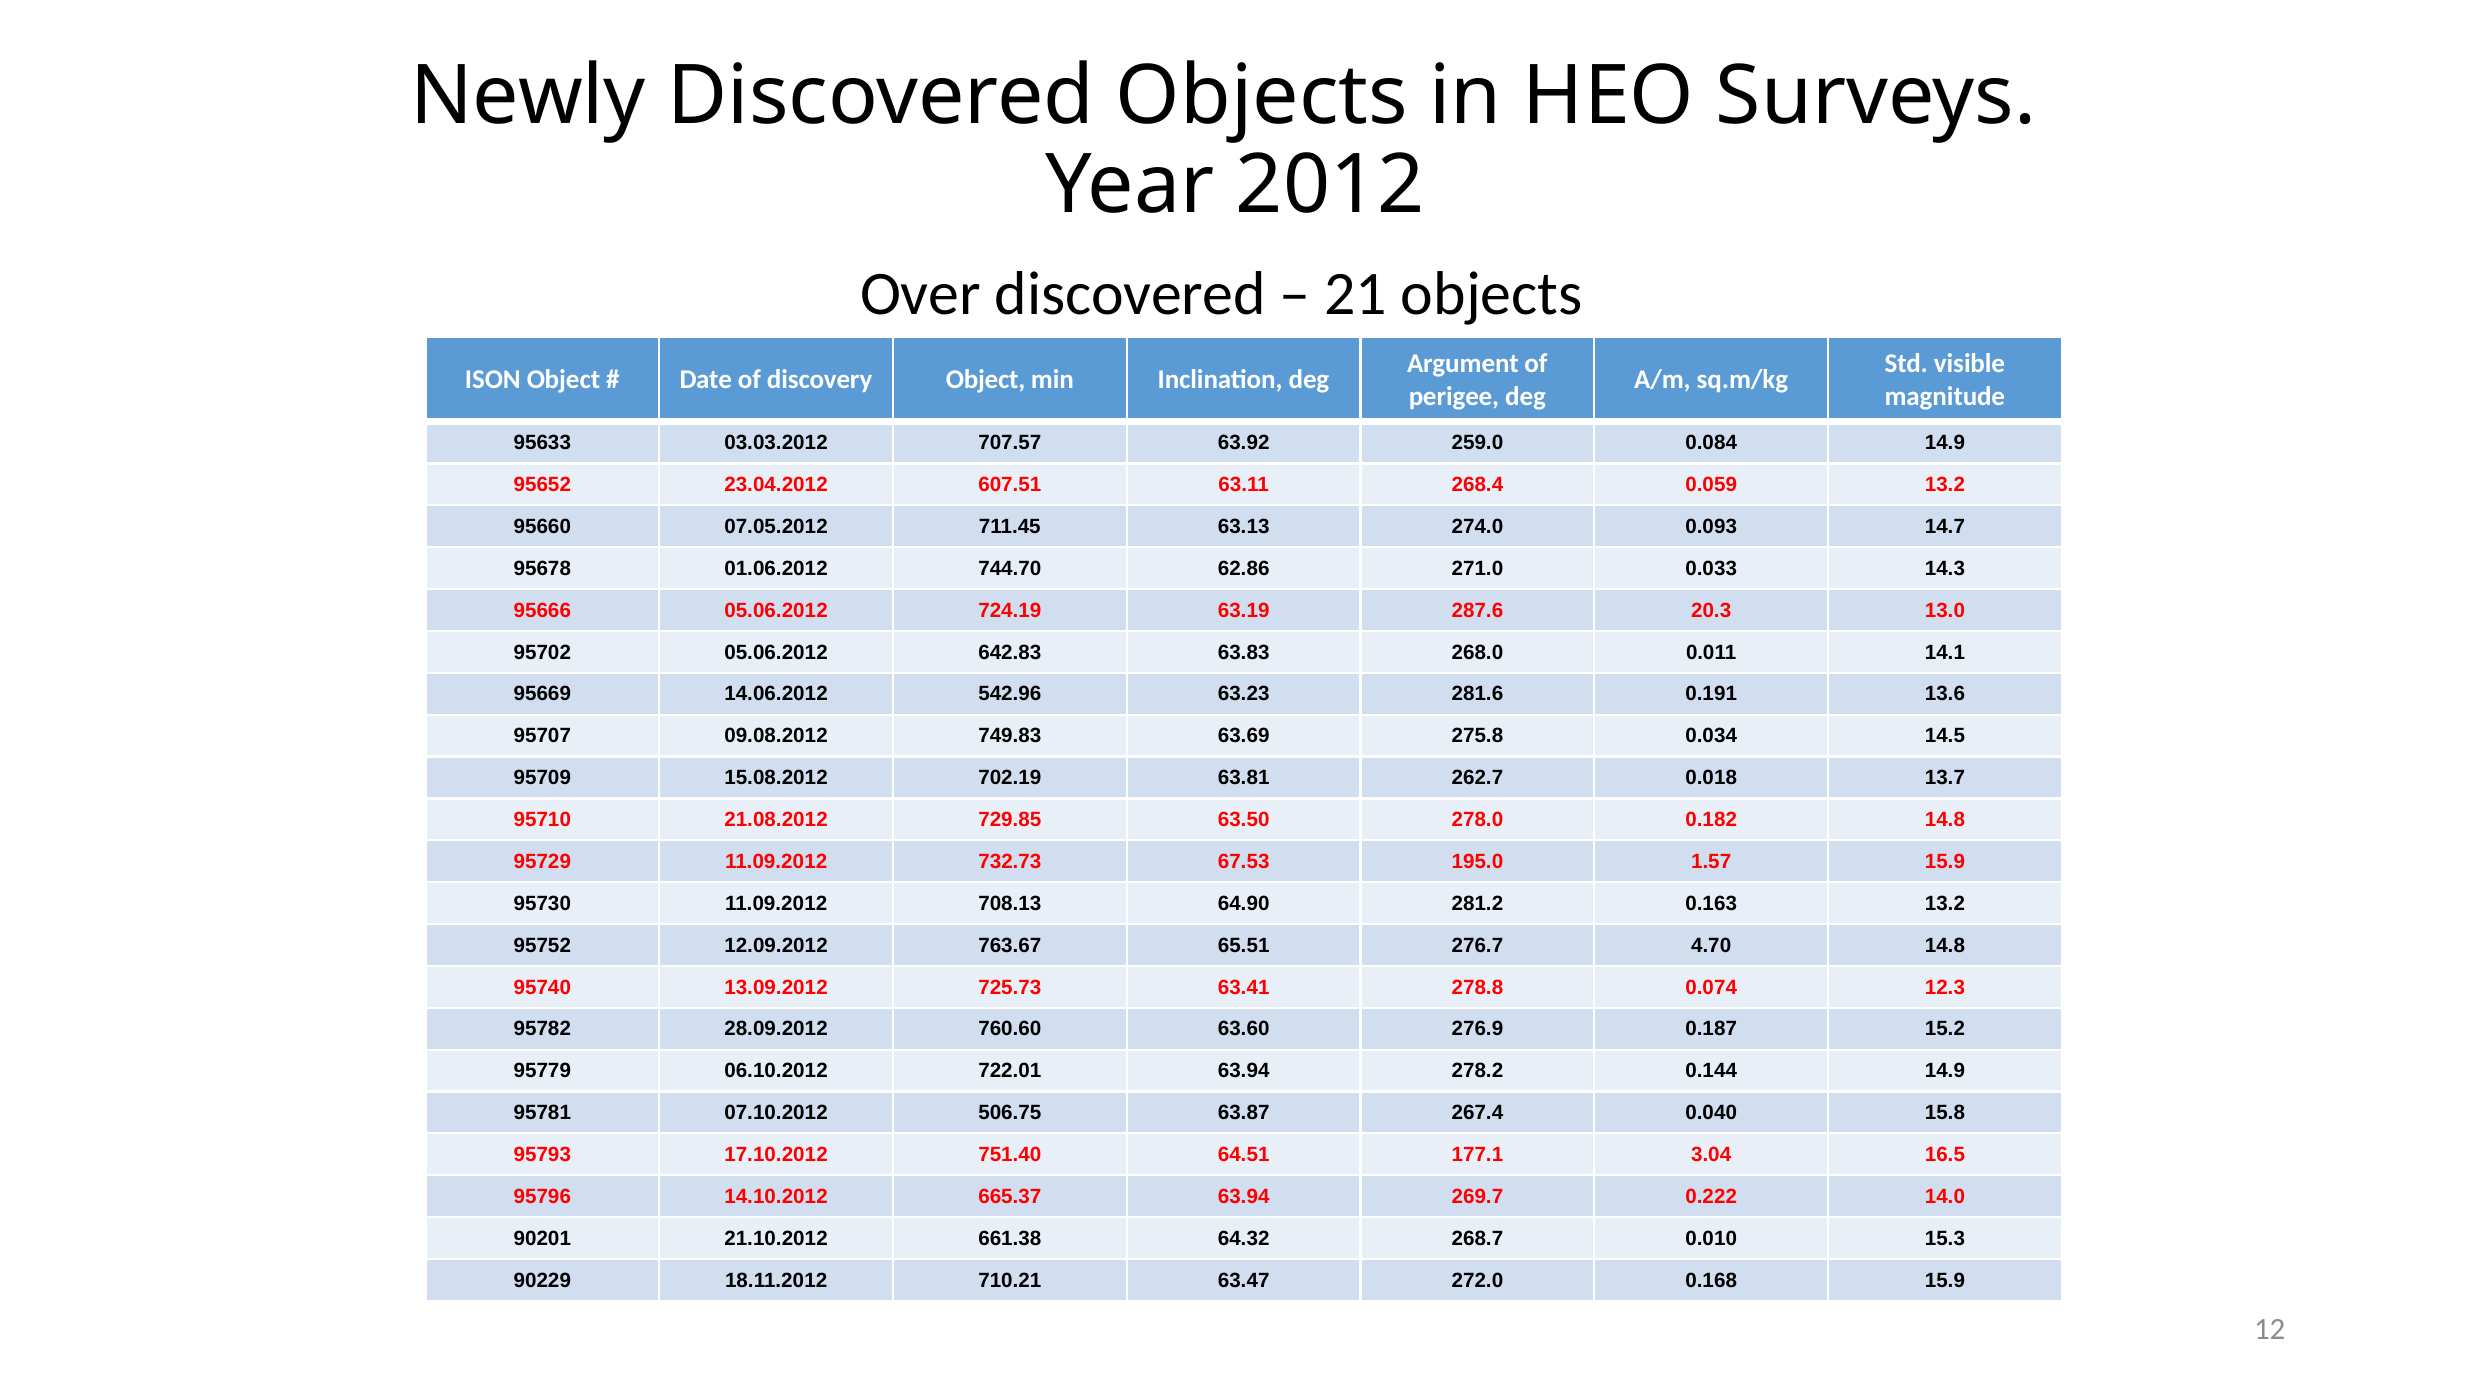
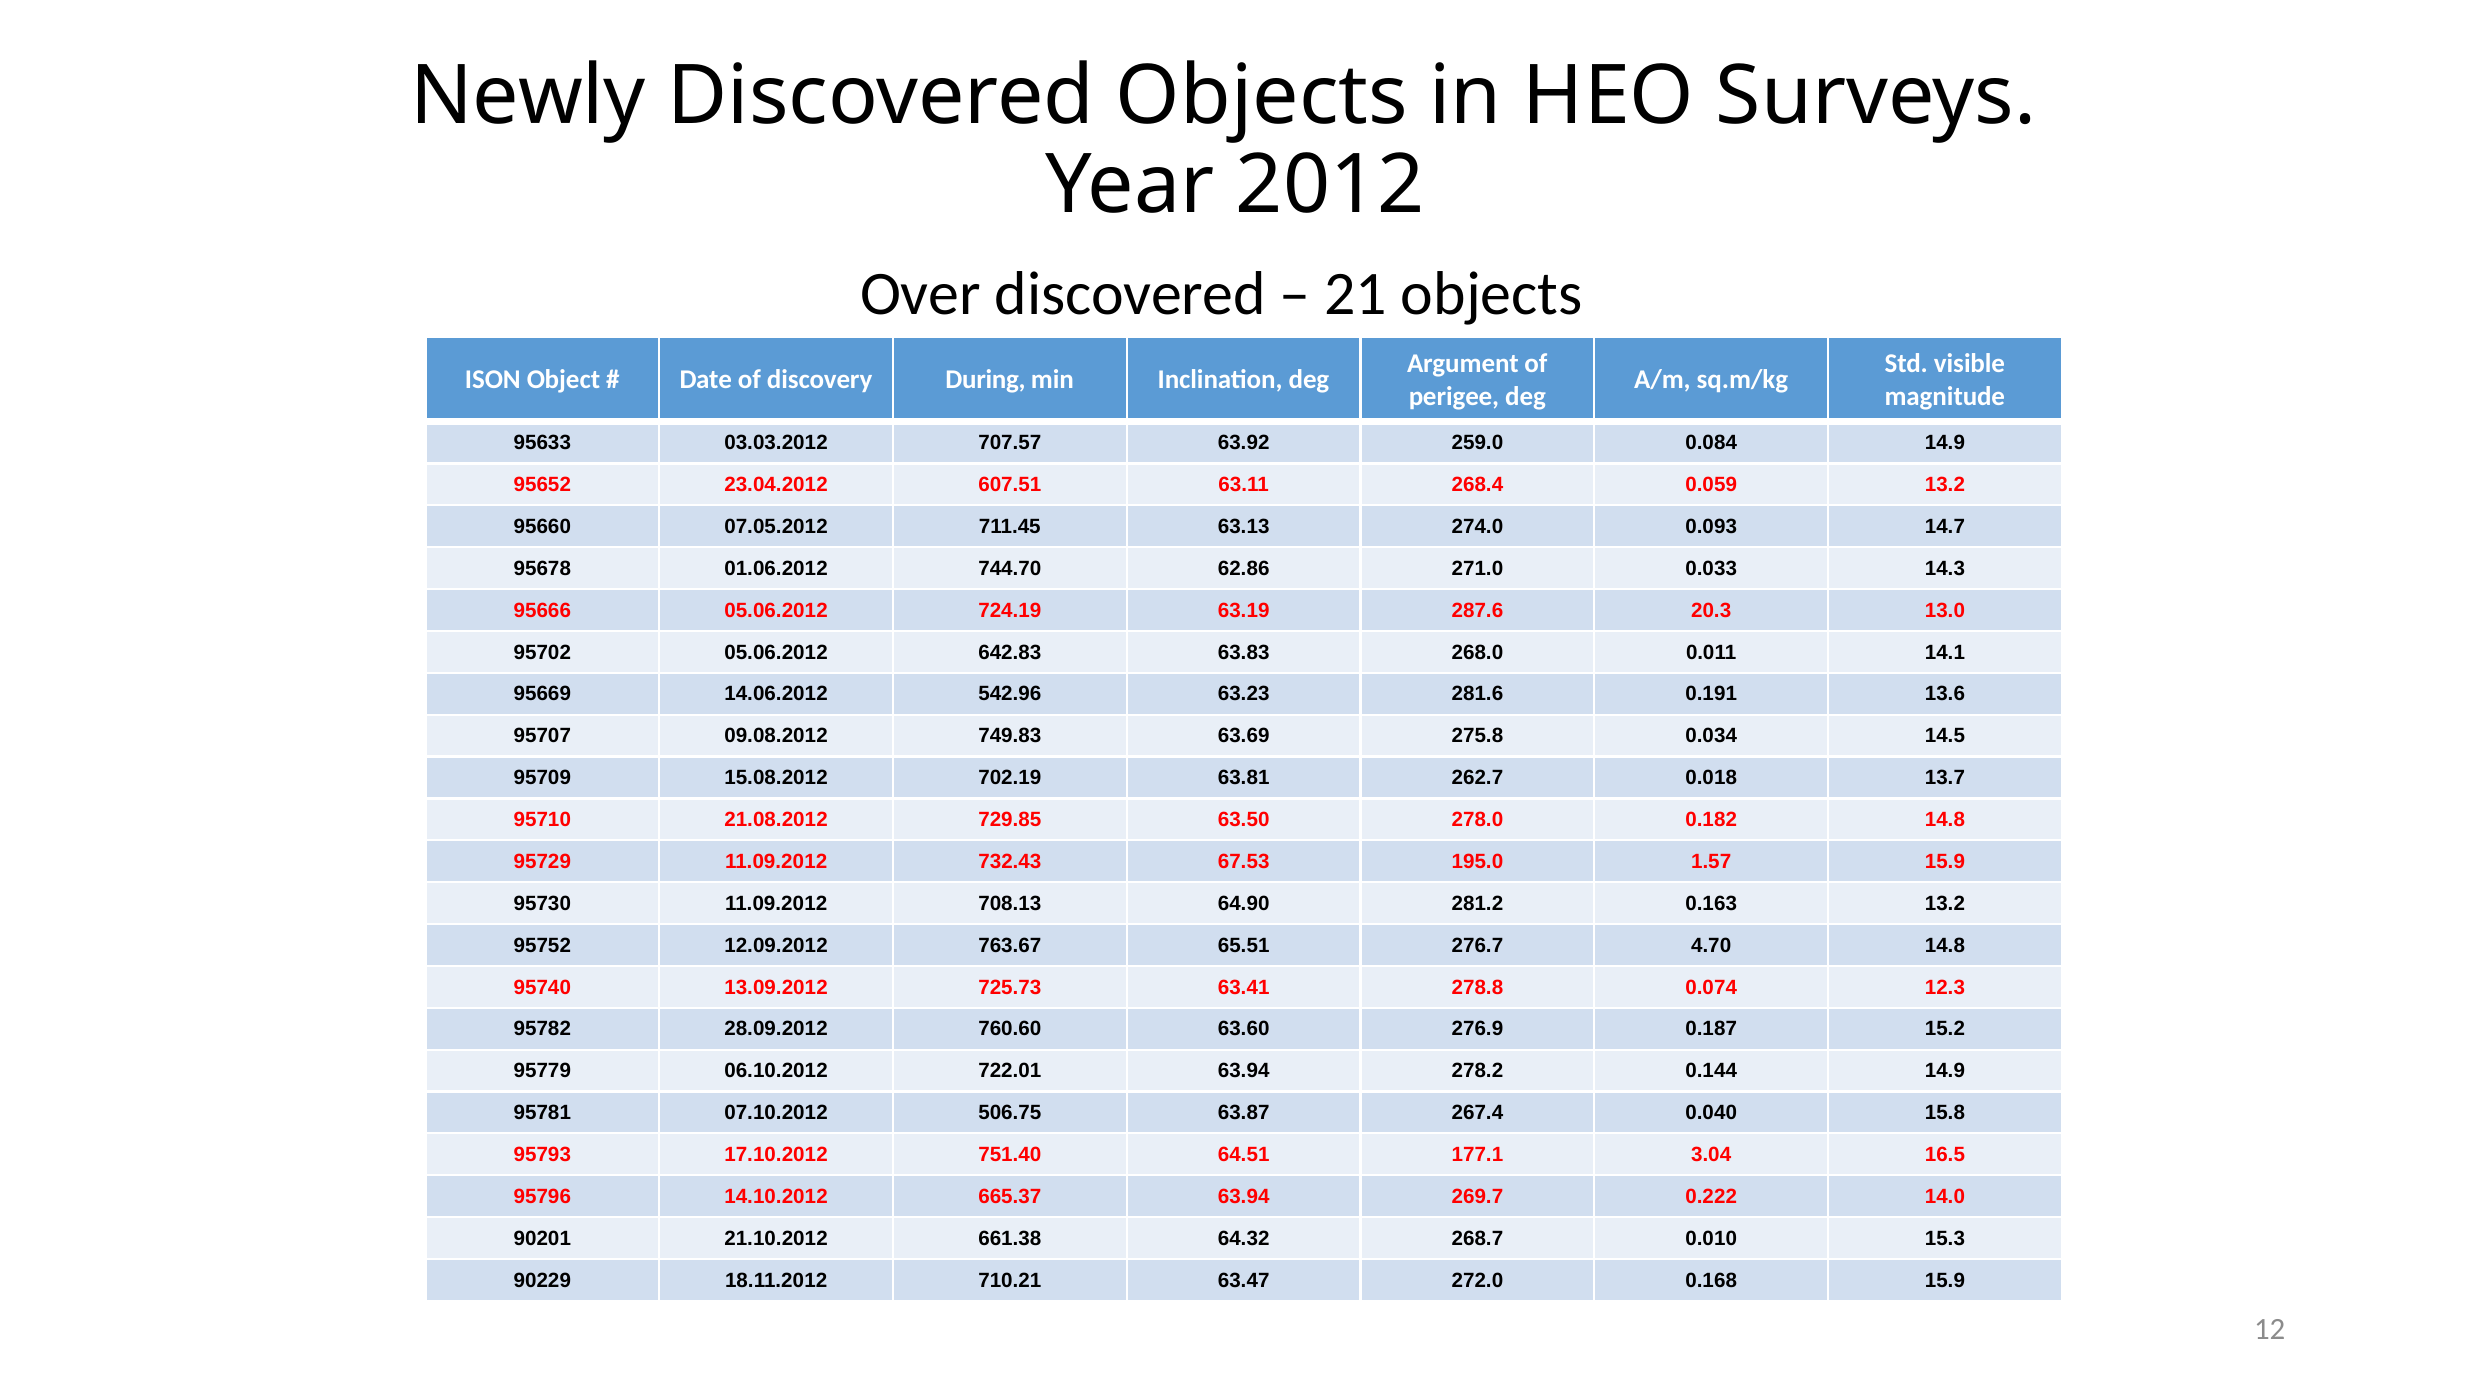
discovery Object: Object -> During (986, 380)
732.73: 732.73 -> 732.43 (1010, 861)
